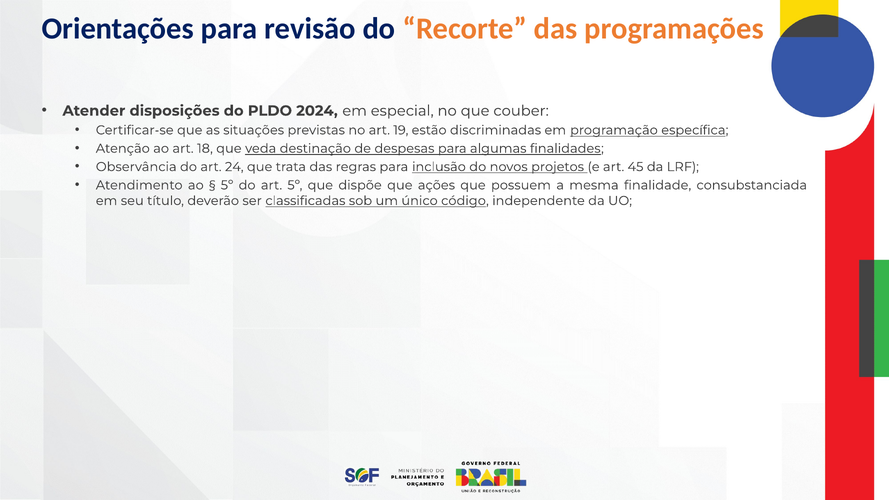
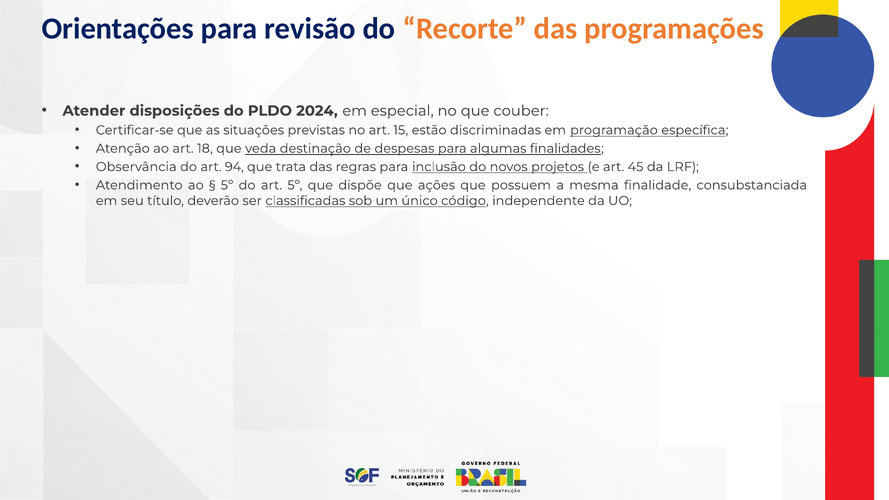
19: 19 -> 15 (401, 130)
24: 24 -> 94 (234, 167)
